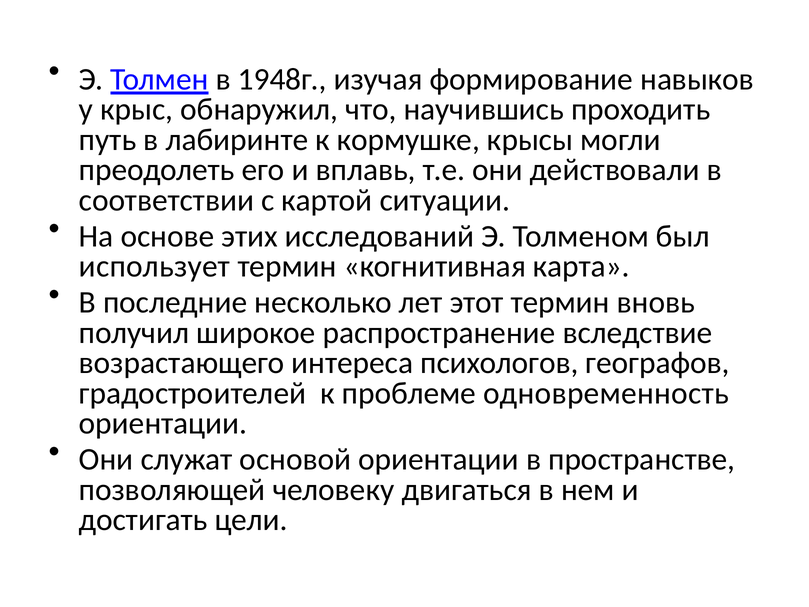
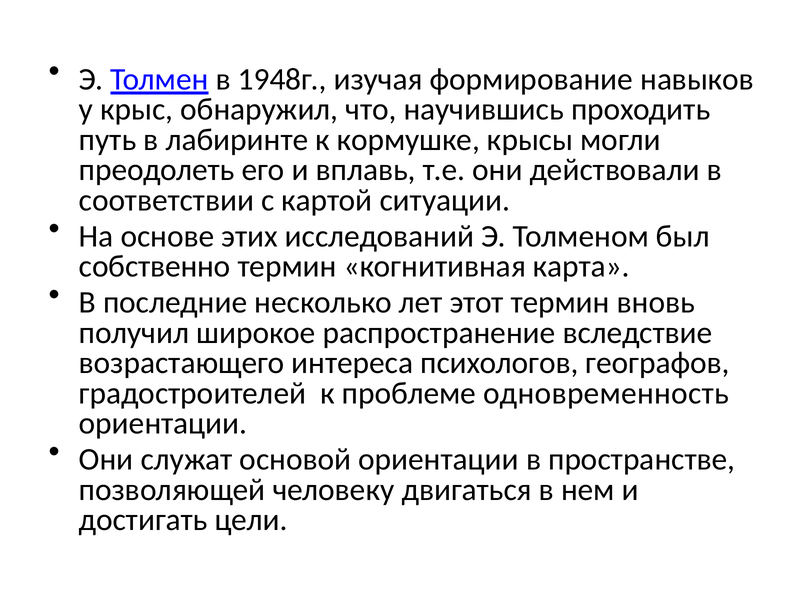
использует: использует -> собственно (155, 266)
